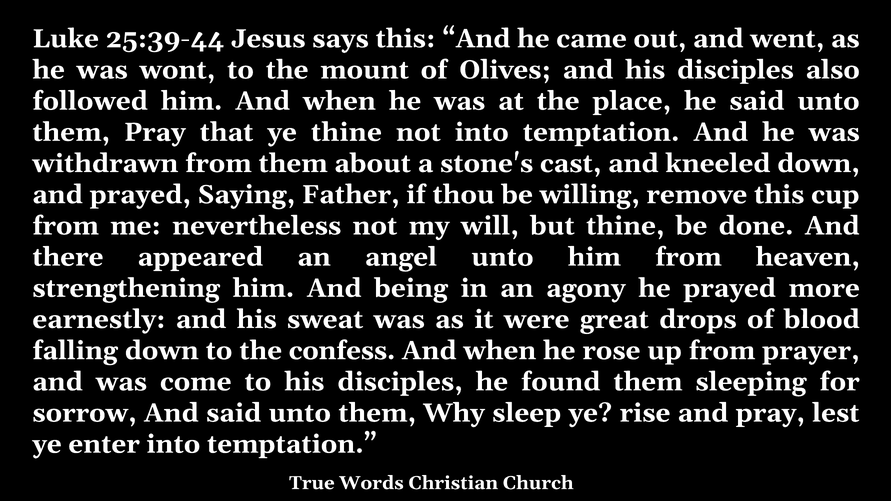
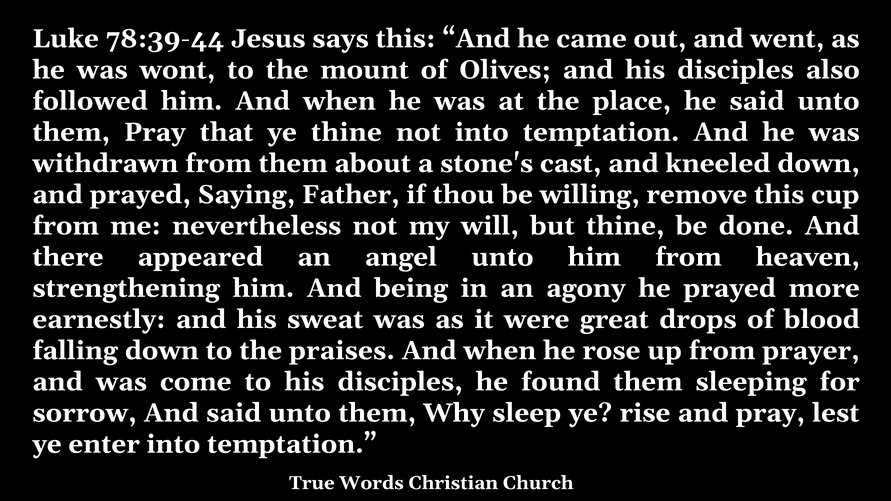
25:39-44: 25:39-44 -> 78:39-44 (165, 39)
confess: confess -> praises (342, 351)
